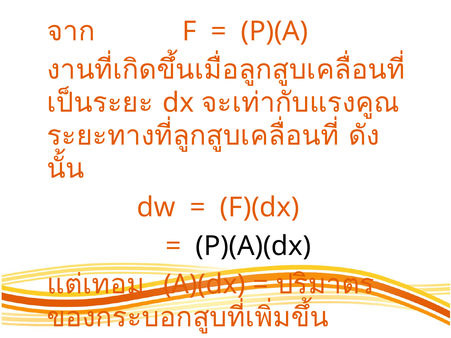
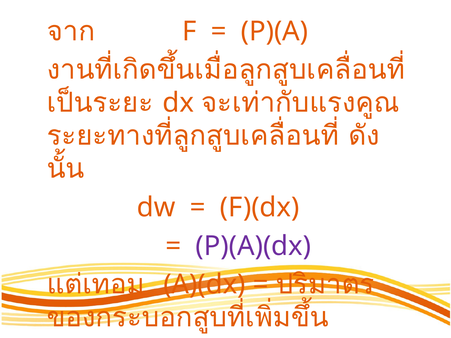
P)(A)(dx colour: black -> purple (253, 246)
